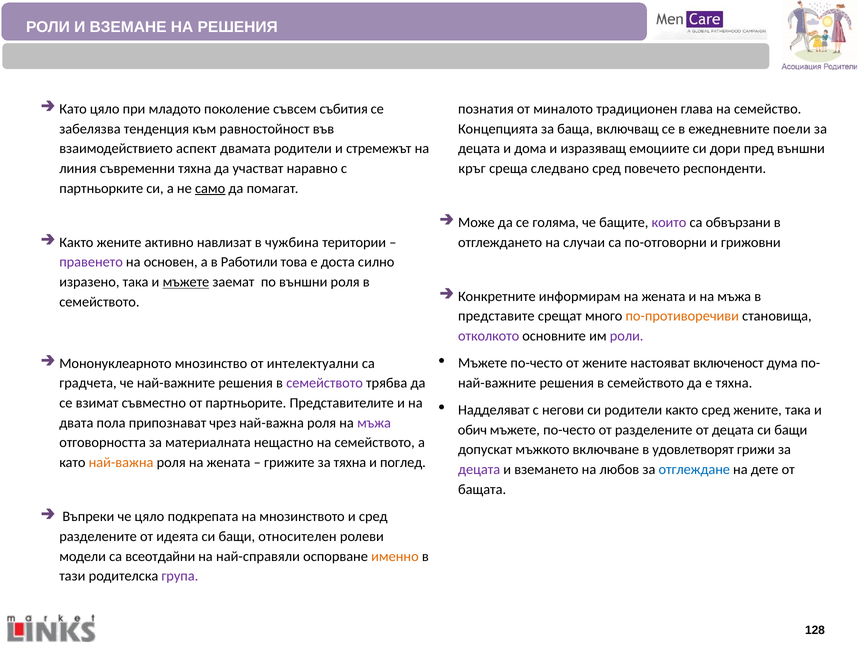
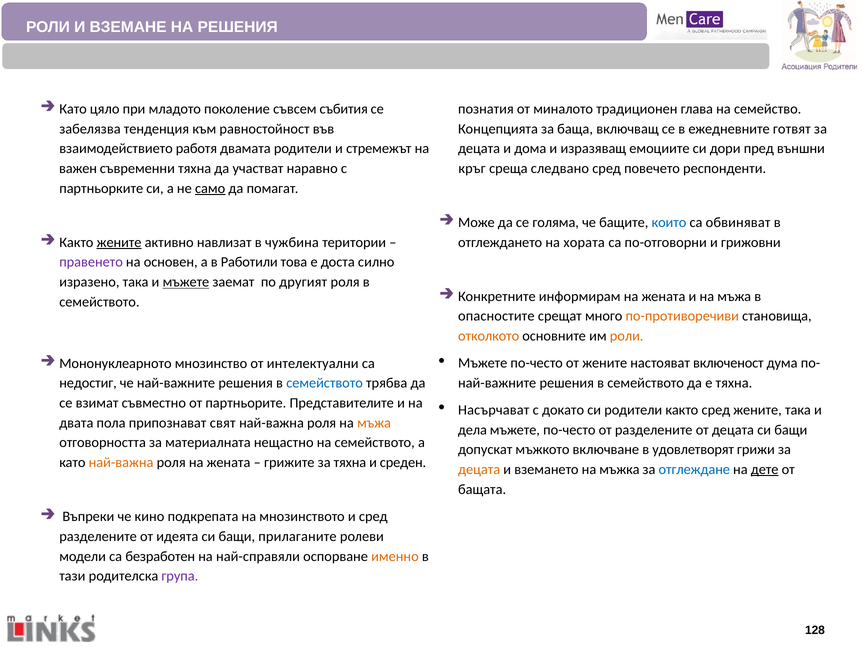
поели: поели -> готвят (792, 129)
аспект: аспект -> работя (196, 148)
линия: линия -> важен (78, 168)
които colour: purple -> blue (669, 222)
обвързани: обвързани -> обвиняват (738, 222)
жените underline: none -> present (119, 242)
случаи: случаи -> хората (584, 242)
по външни: външни -> другият (303, 282)
представите: представите -> опасностите (496, 316)
отколкото colour: purple -> orange (489, 336)
роли colour: purple -> orange (627, 336)
градчета: градчета -> недостиг (88, 383)
семейството colour: purple -> blue (325, 383)
Надделяват: Надделяват -> Насърчават (494, 410)
негови: негови -> докато (563, 410)
чрез: чрез -> свят (223, 423)
мъжа colour: purple -> orange (374, 423)
обич: обич -> дела (472, 429)
поглед: поглед -> среден (403, 462)
децата colour: purple -> orange (479, 469)
любов: любов -> мъжка (619, 469)
дете underline: none -> present (765, 469)
че цяло: цяло -> кино (149, 516)
относителен: относителен -> прилаганите (297, 536)
всеотдайни: всеотдайни -> безработен (160, 556)
